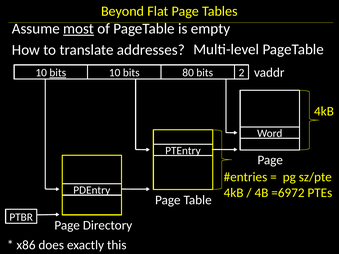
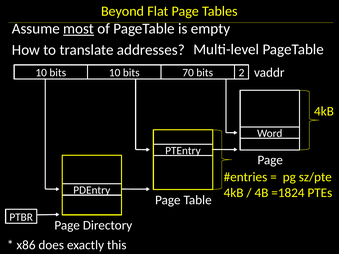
bits underline: present -> none (58, 73)
80: 80 -> 70 (188, 73)
=6972: =6972 -> =1824 (288, 193)
